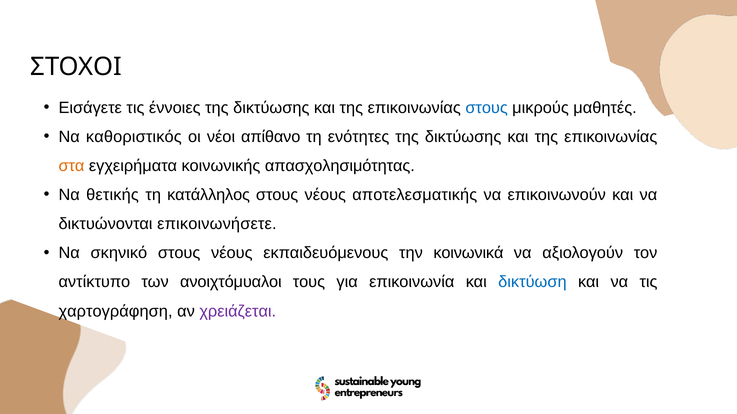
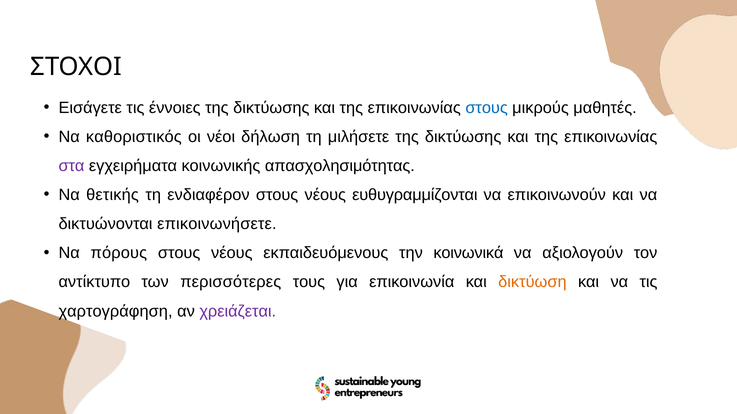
απίθανο: απίθανο -> δήλωση (271, 137)
ενότητες: ενότητες -> μιλήσετε (359, 137)
στα colour: orange -> purple (71, 166)
κατάλληλος: κατάλληλος -> ενδιαφέρον (208, 195)
αποτελεσματικής: αποτελεσματικής -> ευθυγραμμίζονται (415, 195)
σκηνικό: σκηνικό -> πόρους (119, 253)
ανοιχτόμυαλοι: ανοιχτόμυαλοι -> περισσότερες (231, 282)
δικτύωση colour: blue -> orange (532, 282)
